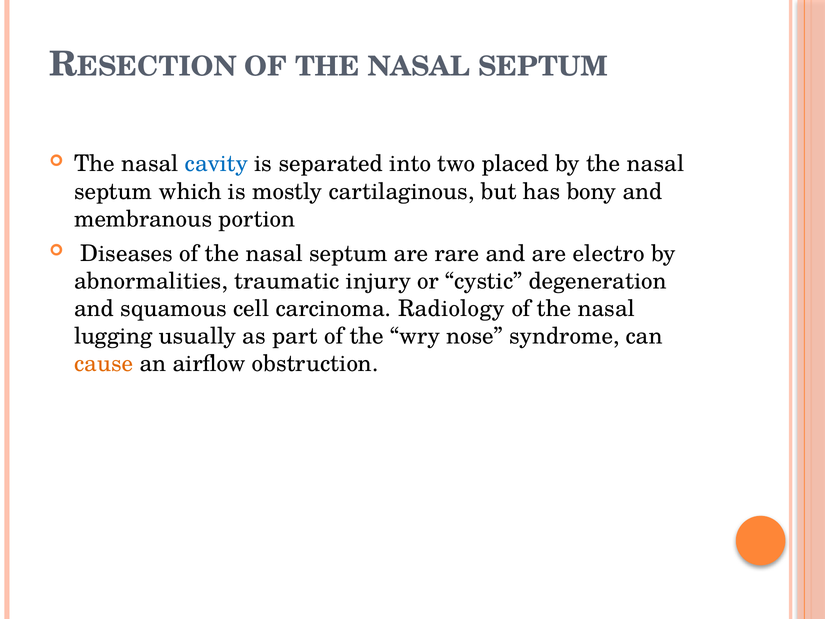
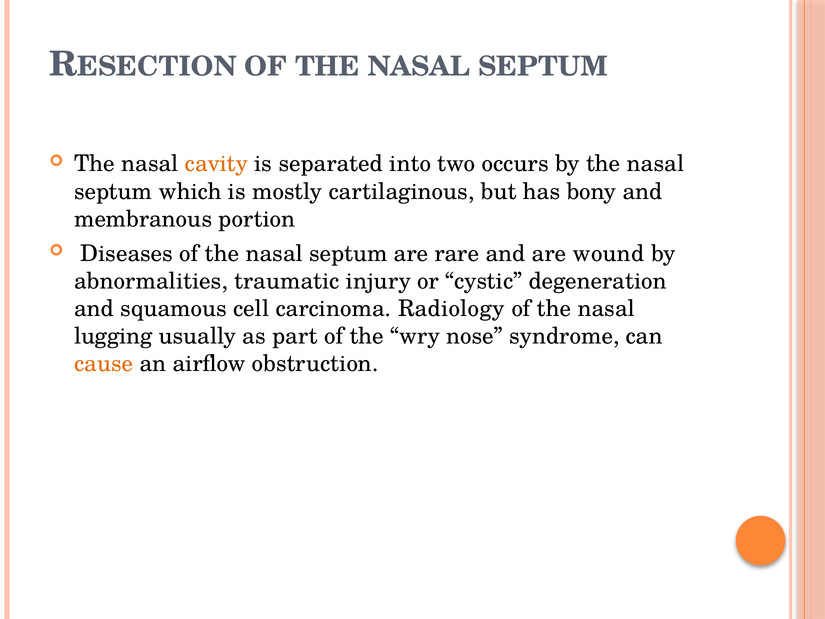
cavity colour: blue -> orange (216, 164)
placed: placed -> occurs (515, 164)
electro: electro -> wound (609, 253)
